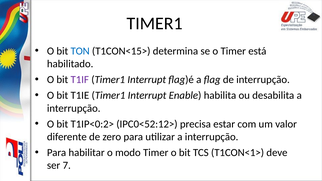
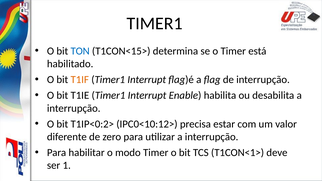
T1IF colour: purple -> orange (80, 80)
IPC0<52:12>: IPC0<52:12> -> IPC0<10:12> (147, 124)
7: 7 -> 1 (67, 166)
